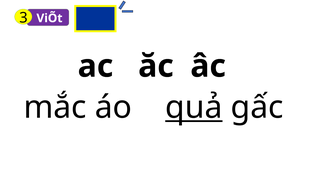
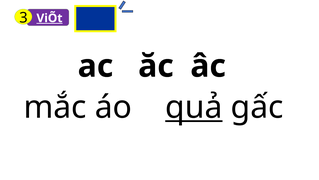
ViÕt underline: none -> present (49, 18)
